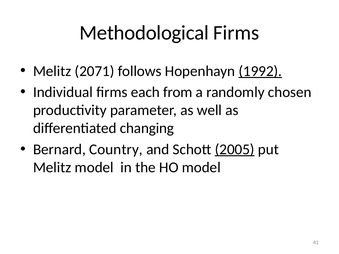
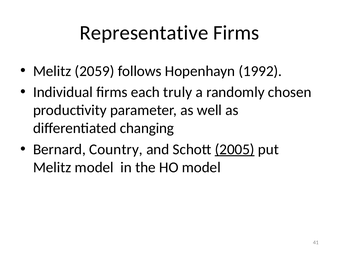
Methodological: Methodological -> Representative (144, 33)
2071: 2071 -> 2059 (95, 71)
1992 underline: present -> none (260, 71)
from: from -> truly (178, 92)
